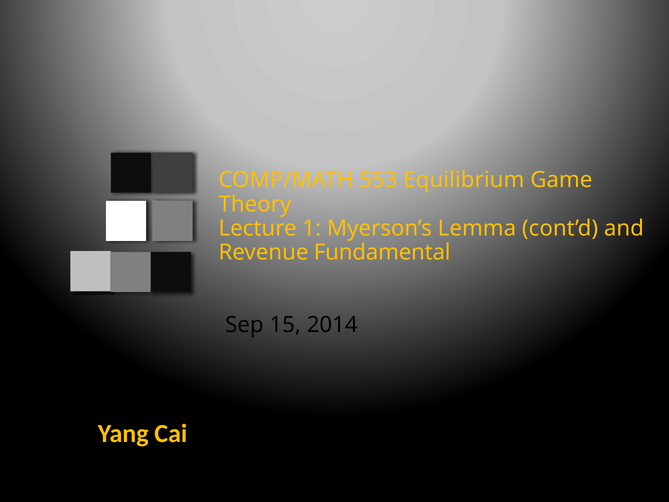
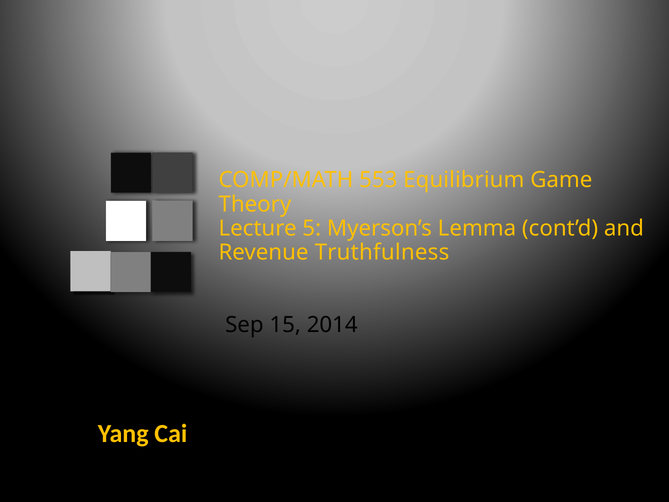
1: 1 -> 5 (312, 228)
Fundamental: Fundamental -> Truthfulness (382, 252)
